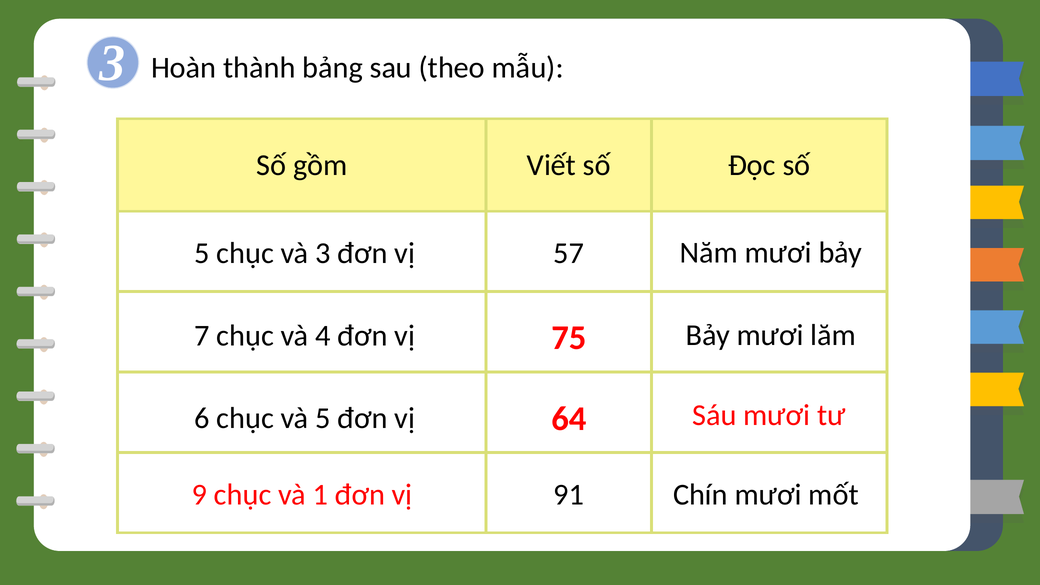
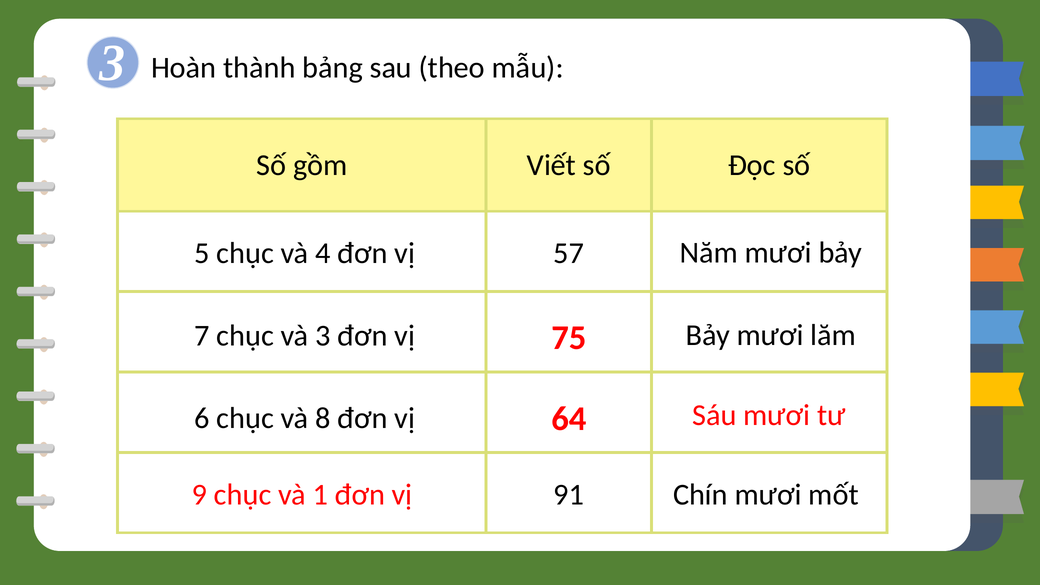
và 3: 3 -> 4 (323, 253)
và 4: 4 -> 3 (323, 336)
và 5: 5 -> 8 (323, 418)
